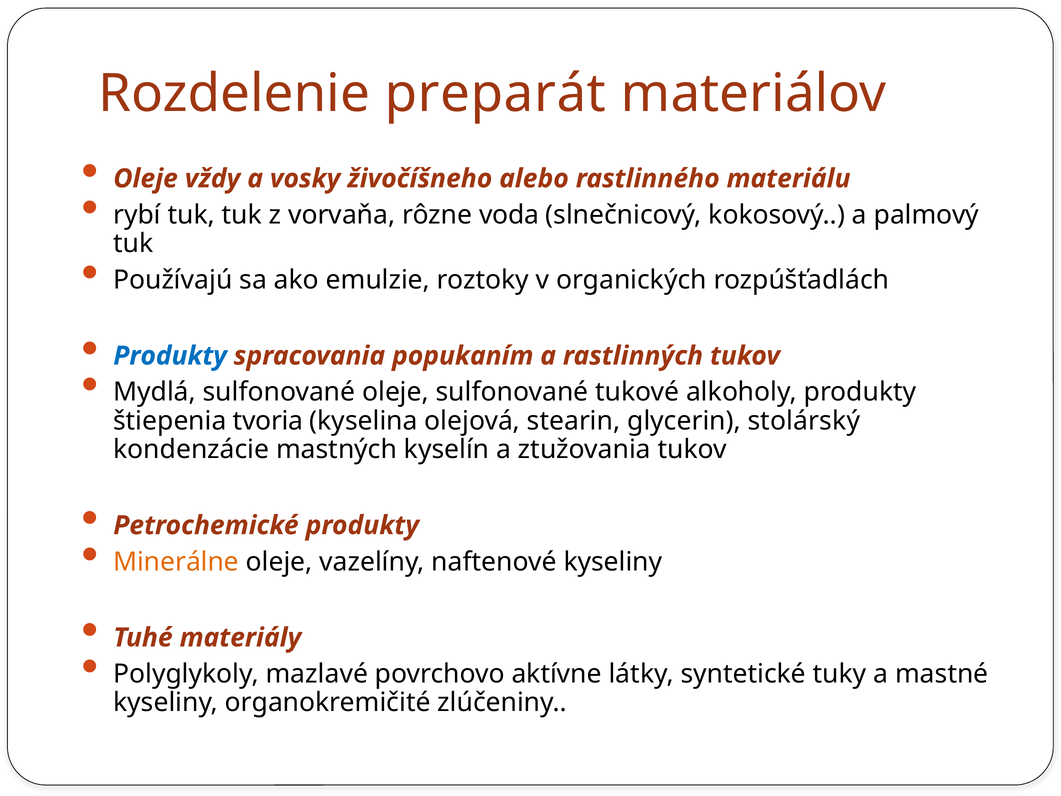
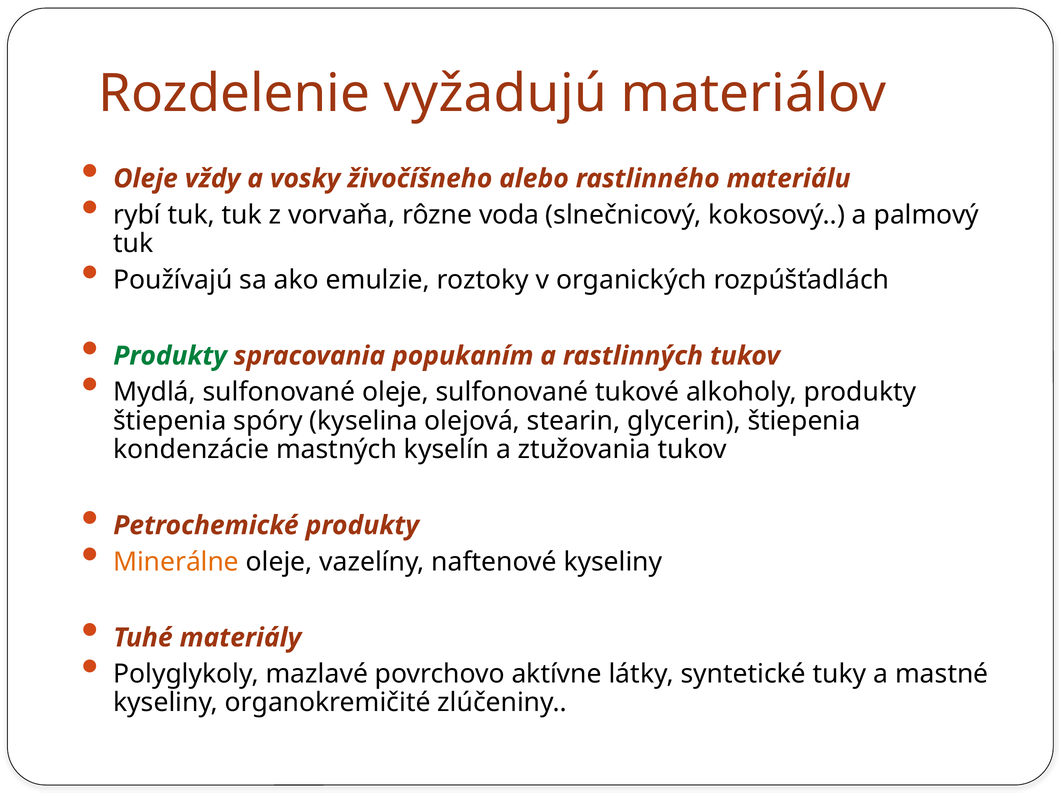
preparát: preparát -> vyžadujú (495, 94)
Produkty colour: blue -> green (170, 356)
tvoria: tvoria -> spóry (268, 421)
glycerin stolárský: stolárský -> štiepenia (804, 421)
